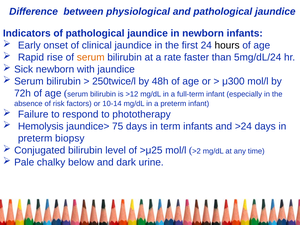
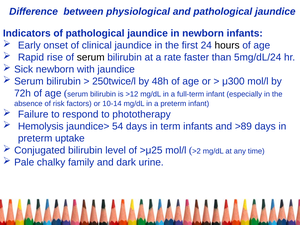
serum colour: orange -> black (91, 57)
75: 75 -> 54 (118, 126)
>24: >24 -> >89 (243, 126)
biopsy: biopsy -> uptake (70, 138)
below: below -> family (81, 162)
